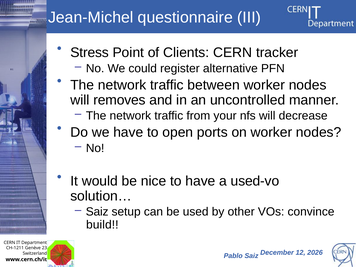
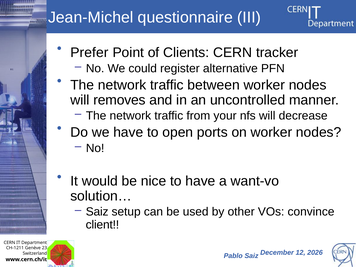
Stress: Stress -> Prefer (89, 53)
used-vo: used-vo -> want-vo (255, 181)
build: build -> client (102, 225)
